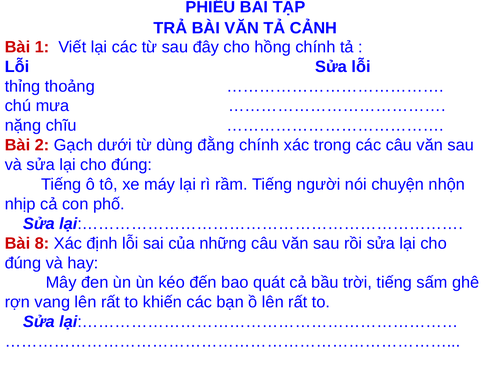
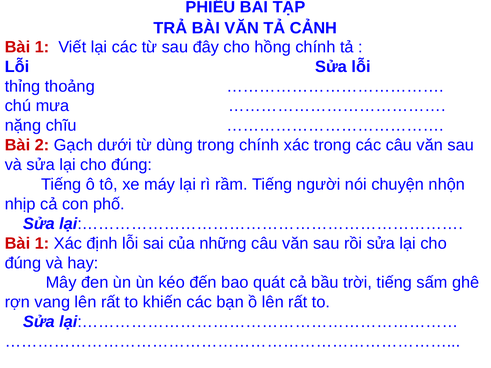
dùng đằng: đằng -> trong (216, 145)
8: 8 -> 1 (42, 243)
